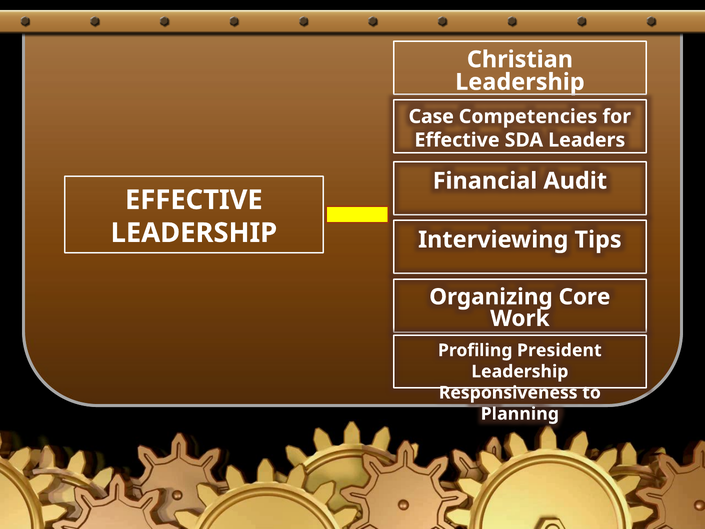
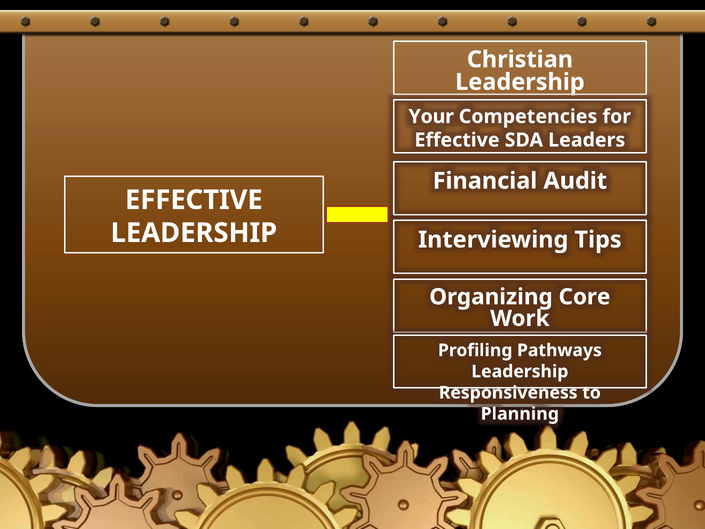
Case: Case -> Your (431, 117)
President: President -> Pathways (559, 350)
